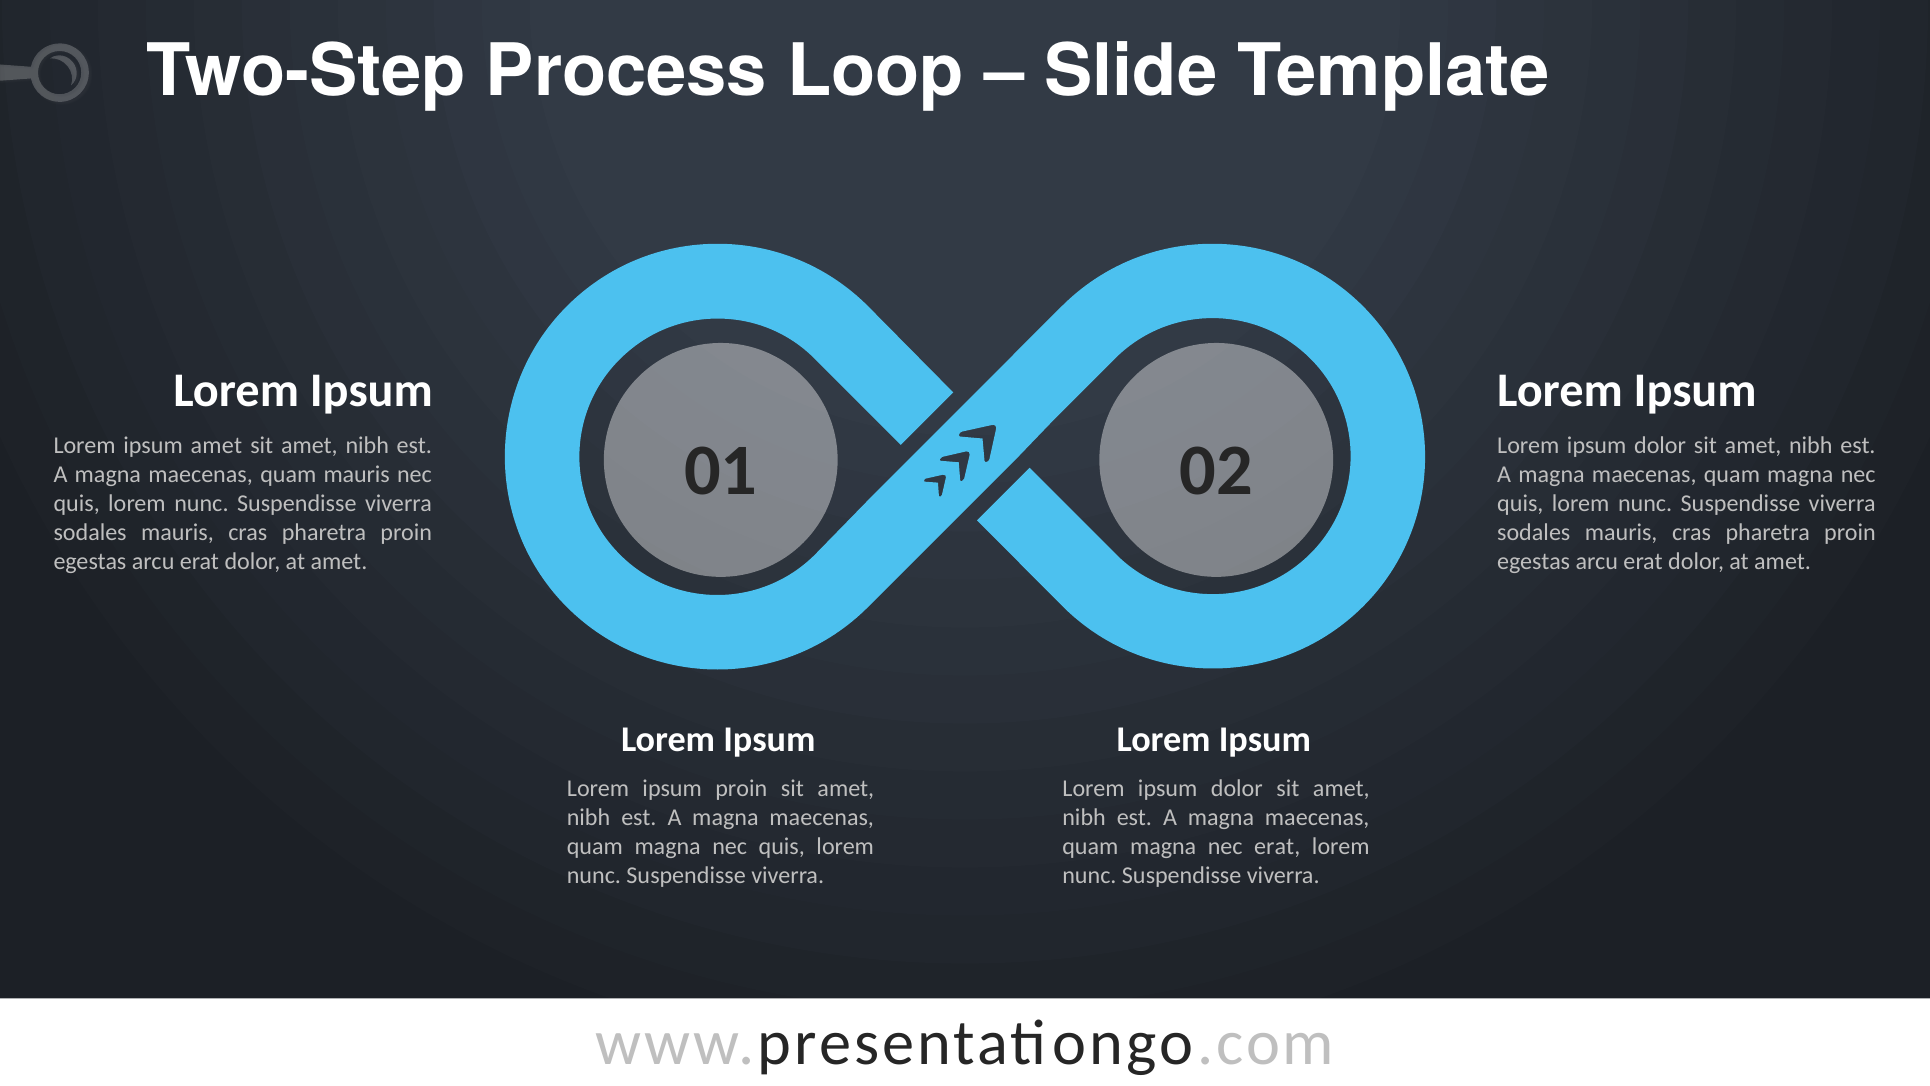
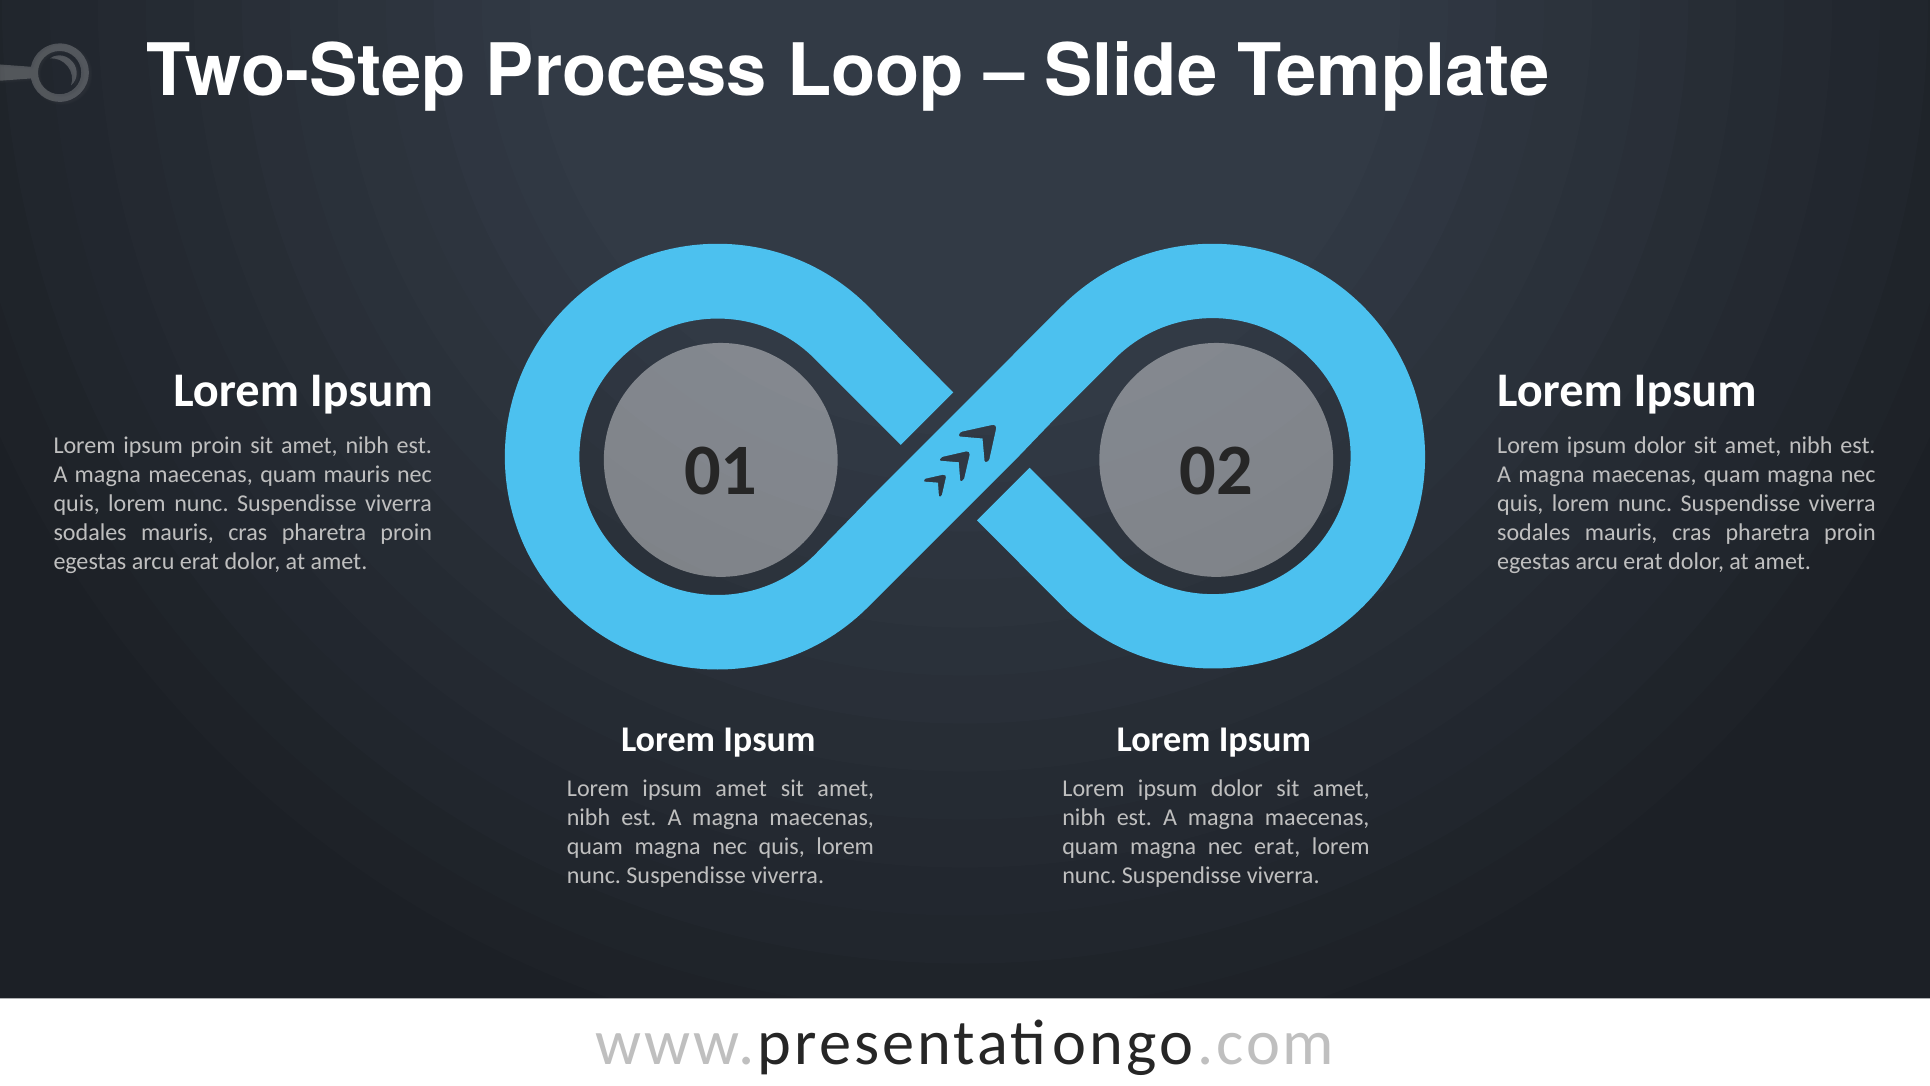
ipsum amet: amet -> proin (216, 446)
ipsum proin: proin -> amet (741, 788)
